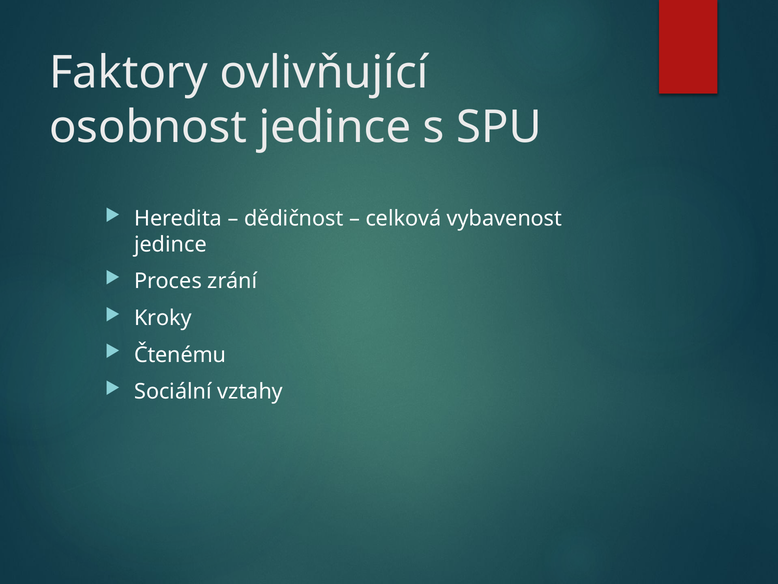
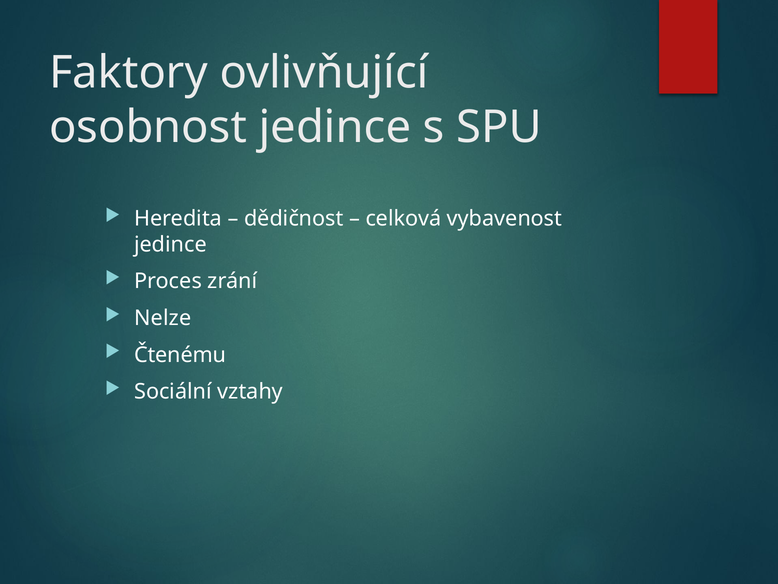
Kroky: Kroky -> Nelze (163, 318)
